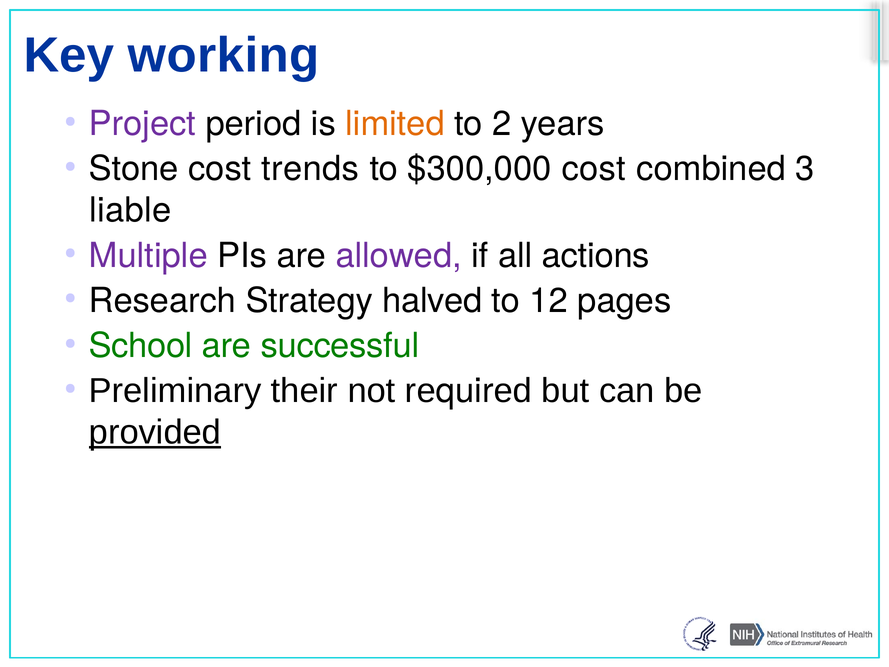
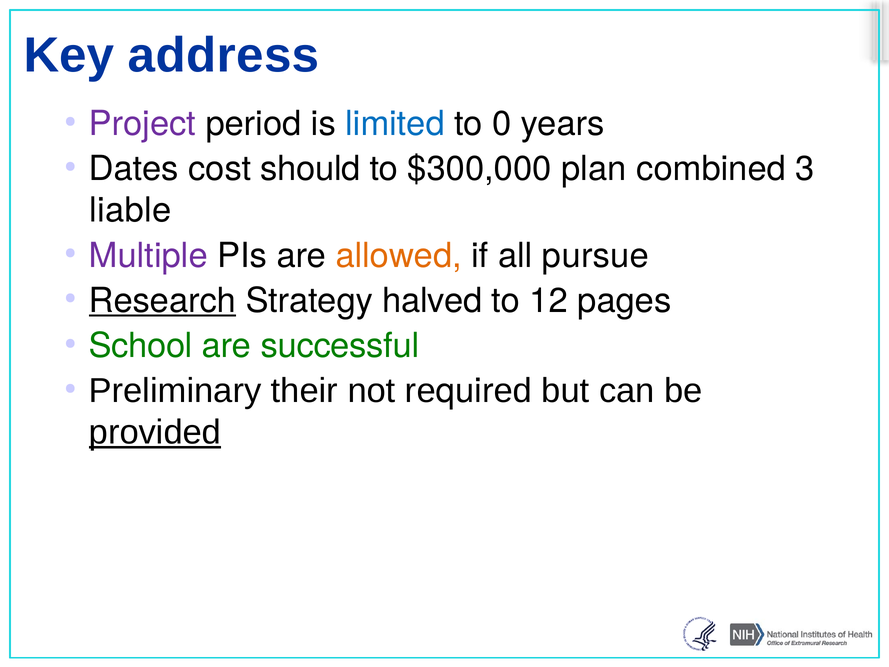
working: working -> address (224, 55)
limited colour: orange -> blue (395, 124)
2: 2 -> 0 (502, 124)
Stone: Stone -> Dates (134, 169)
trends: trends -> should (311, 169)
$300,000 cost: cost -> plan (594, 169)
allowed colour: purple -> orange (399, 255)
actions: actions -> pursue (596, 255)
Research underline: none -> present (162, 301)
